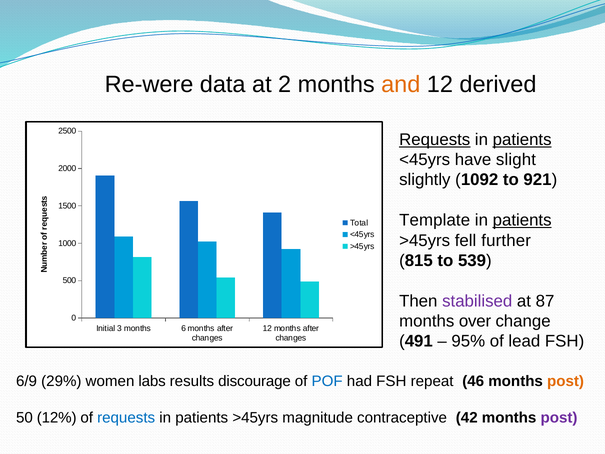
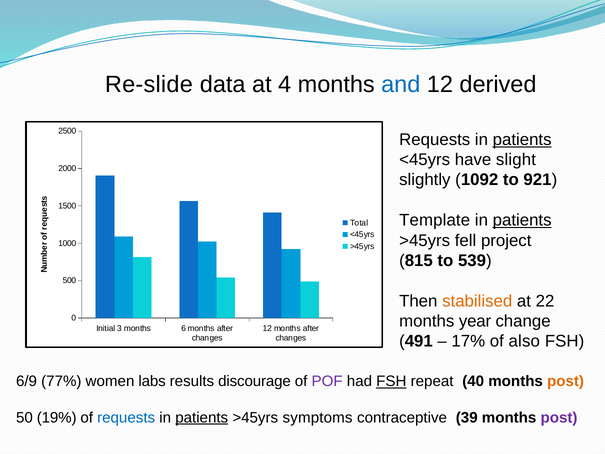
Re-were: Re-were -> Re-slide (149, 84)
2: 2 -> 4 (285, 84)
and colour: orange -> blue (401, 84)
Requests underline: present -> none (435, 139)
further: further -> project (506, 240)
stabilised colour: purple -> orange (477, 301)
87: 87 -> 22 (545, 301)
over: over -> year (475, 321)
95%: 95% -> 17% (468, 341)
lead: lead -> also (524, 341)
29%: 29% -> 77% (61, 381)
POF colour: blue -> purple (327, 381)
FSH underline: none -> present (391, 381)
46: 46 -> 40 (473, 381)
12%: 12% -> 19% (57, 417)
patients underline: none -> present (202, 417)
magnitude: magnitude -> symptoms (318, 417)
42: 42 -> 39 (467, 417)
